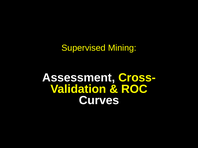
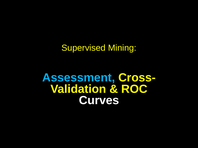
Assessment colour: white -> light blue (79, 78)
